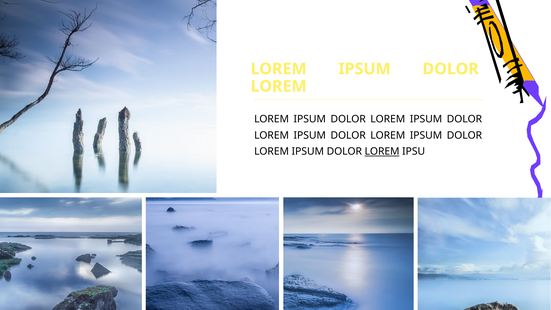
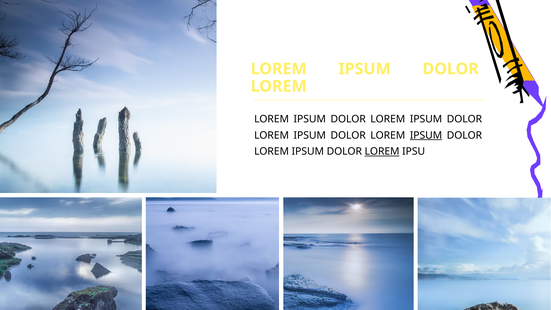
IPSUM underline: none -> present (426, 135)
